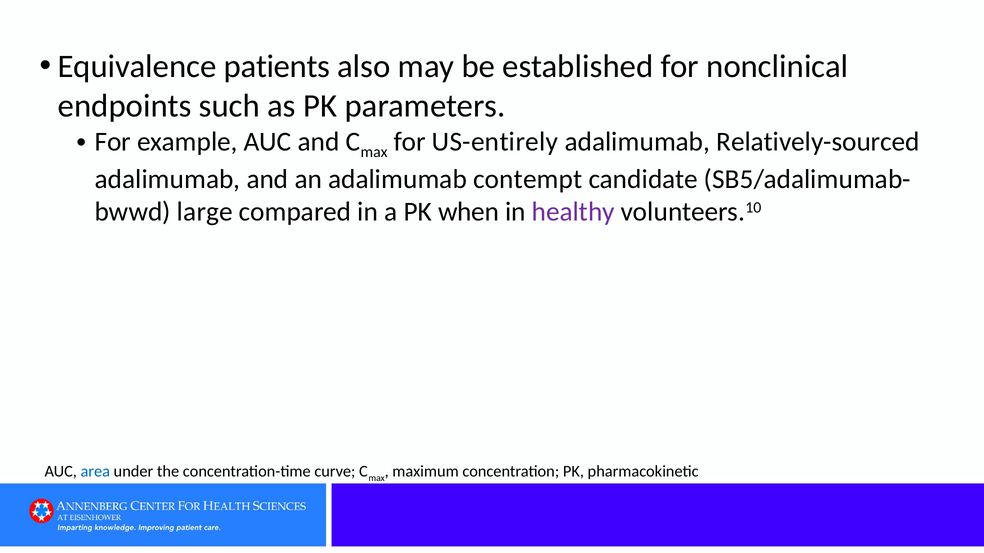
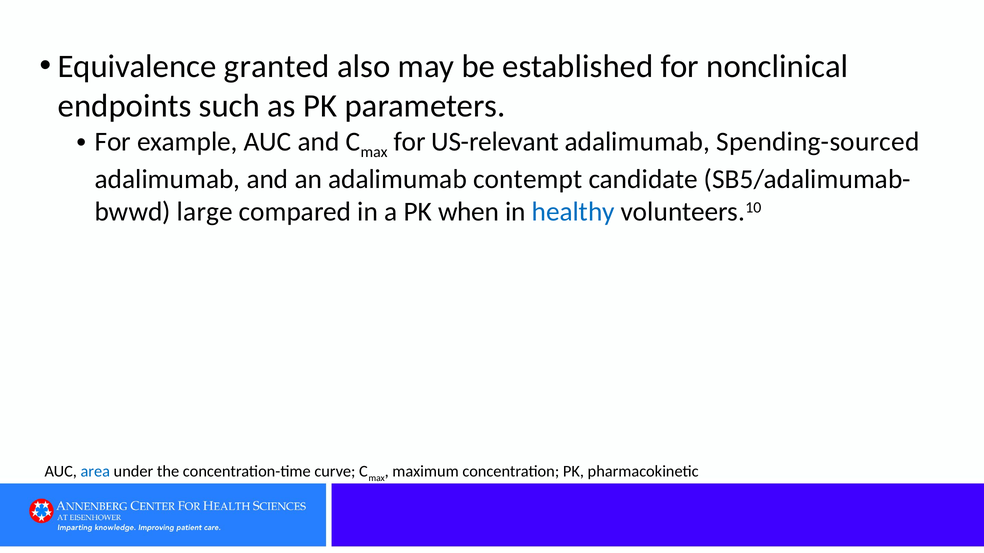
patients: patients -> granted (277, 67)
US-entirely: US-entirely -> US-relevant (495, 142)
Relatively-sourced: Relatively-sourced -> Spending-sourced (818, 142)
healthy colour: purple -> blue (573, 212)
